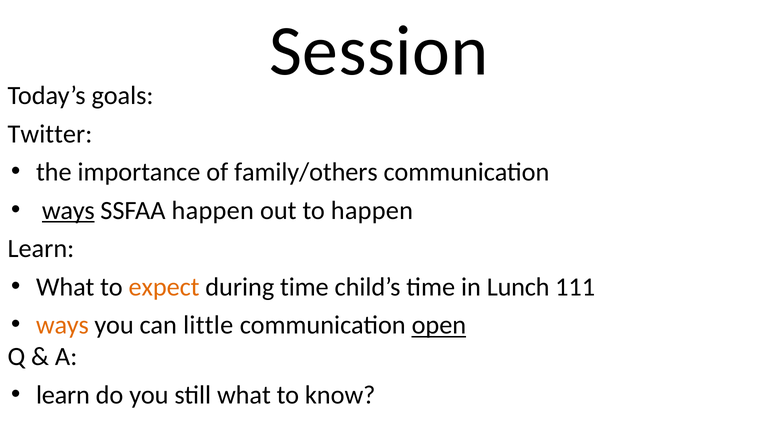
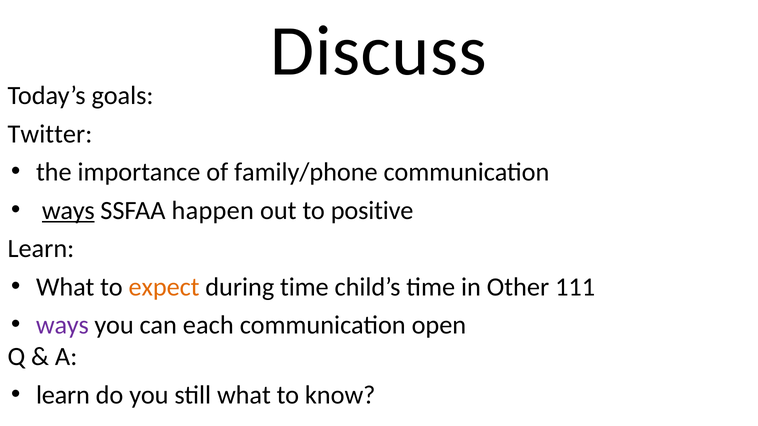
Session: Session -> Discuss (379, 51)
family/others: family/others -> family/phone (306, 172)
to happen: happen -> positive (372, 211)
Lunch: Lunch -> Other (518, 287)
ways colour: orange -> purple (62, 326)
little: little -> each (208, 326)
open underline: present -> none (439, 326)
